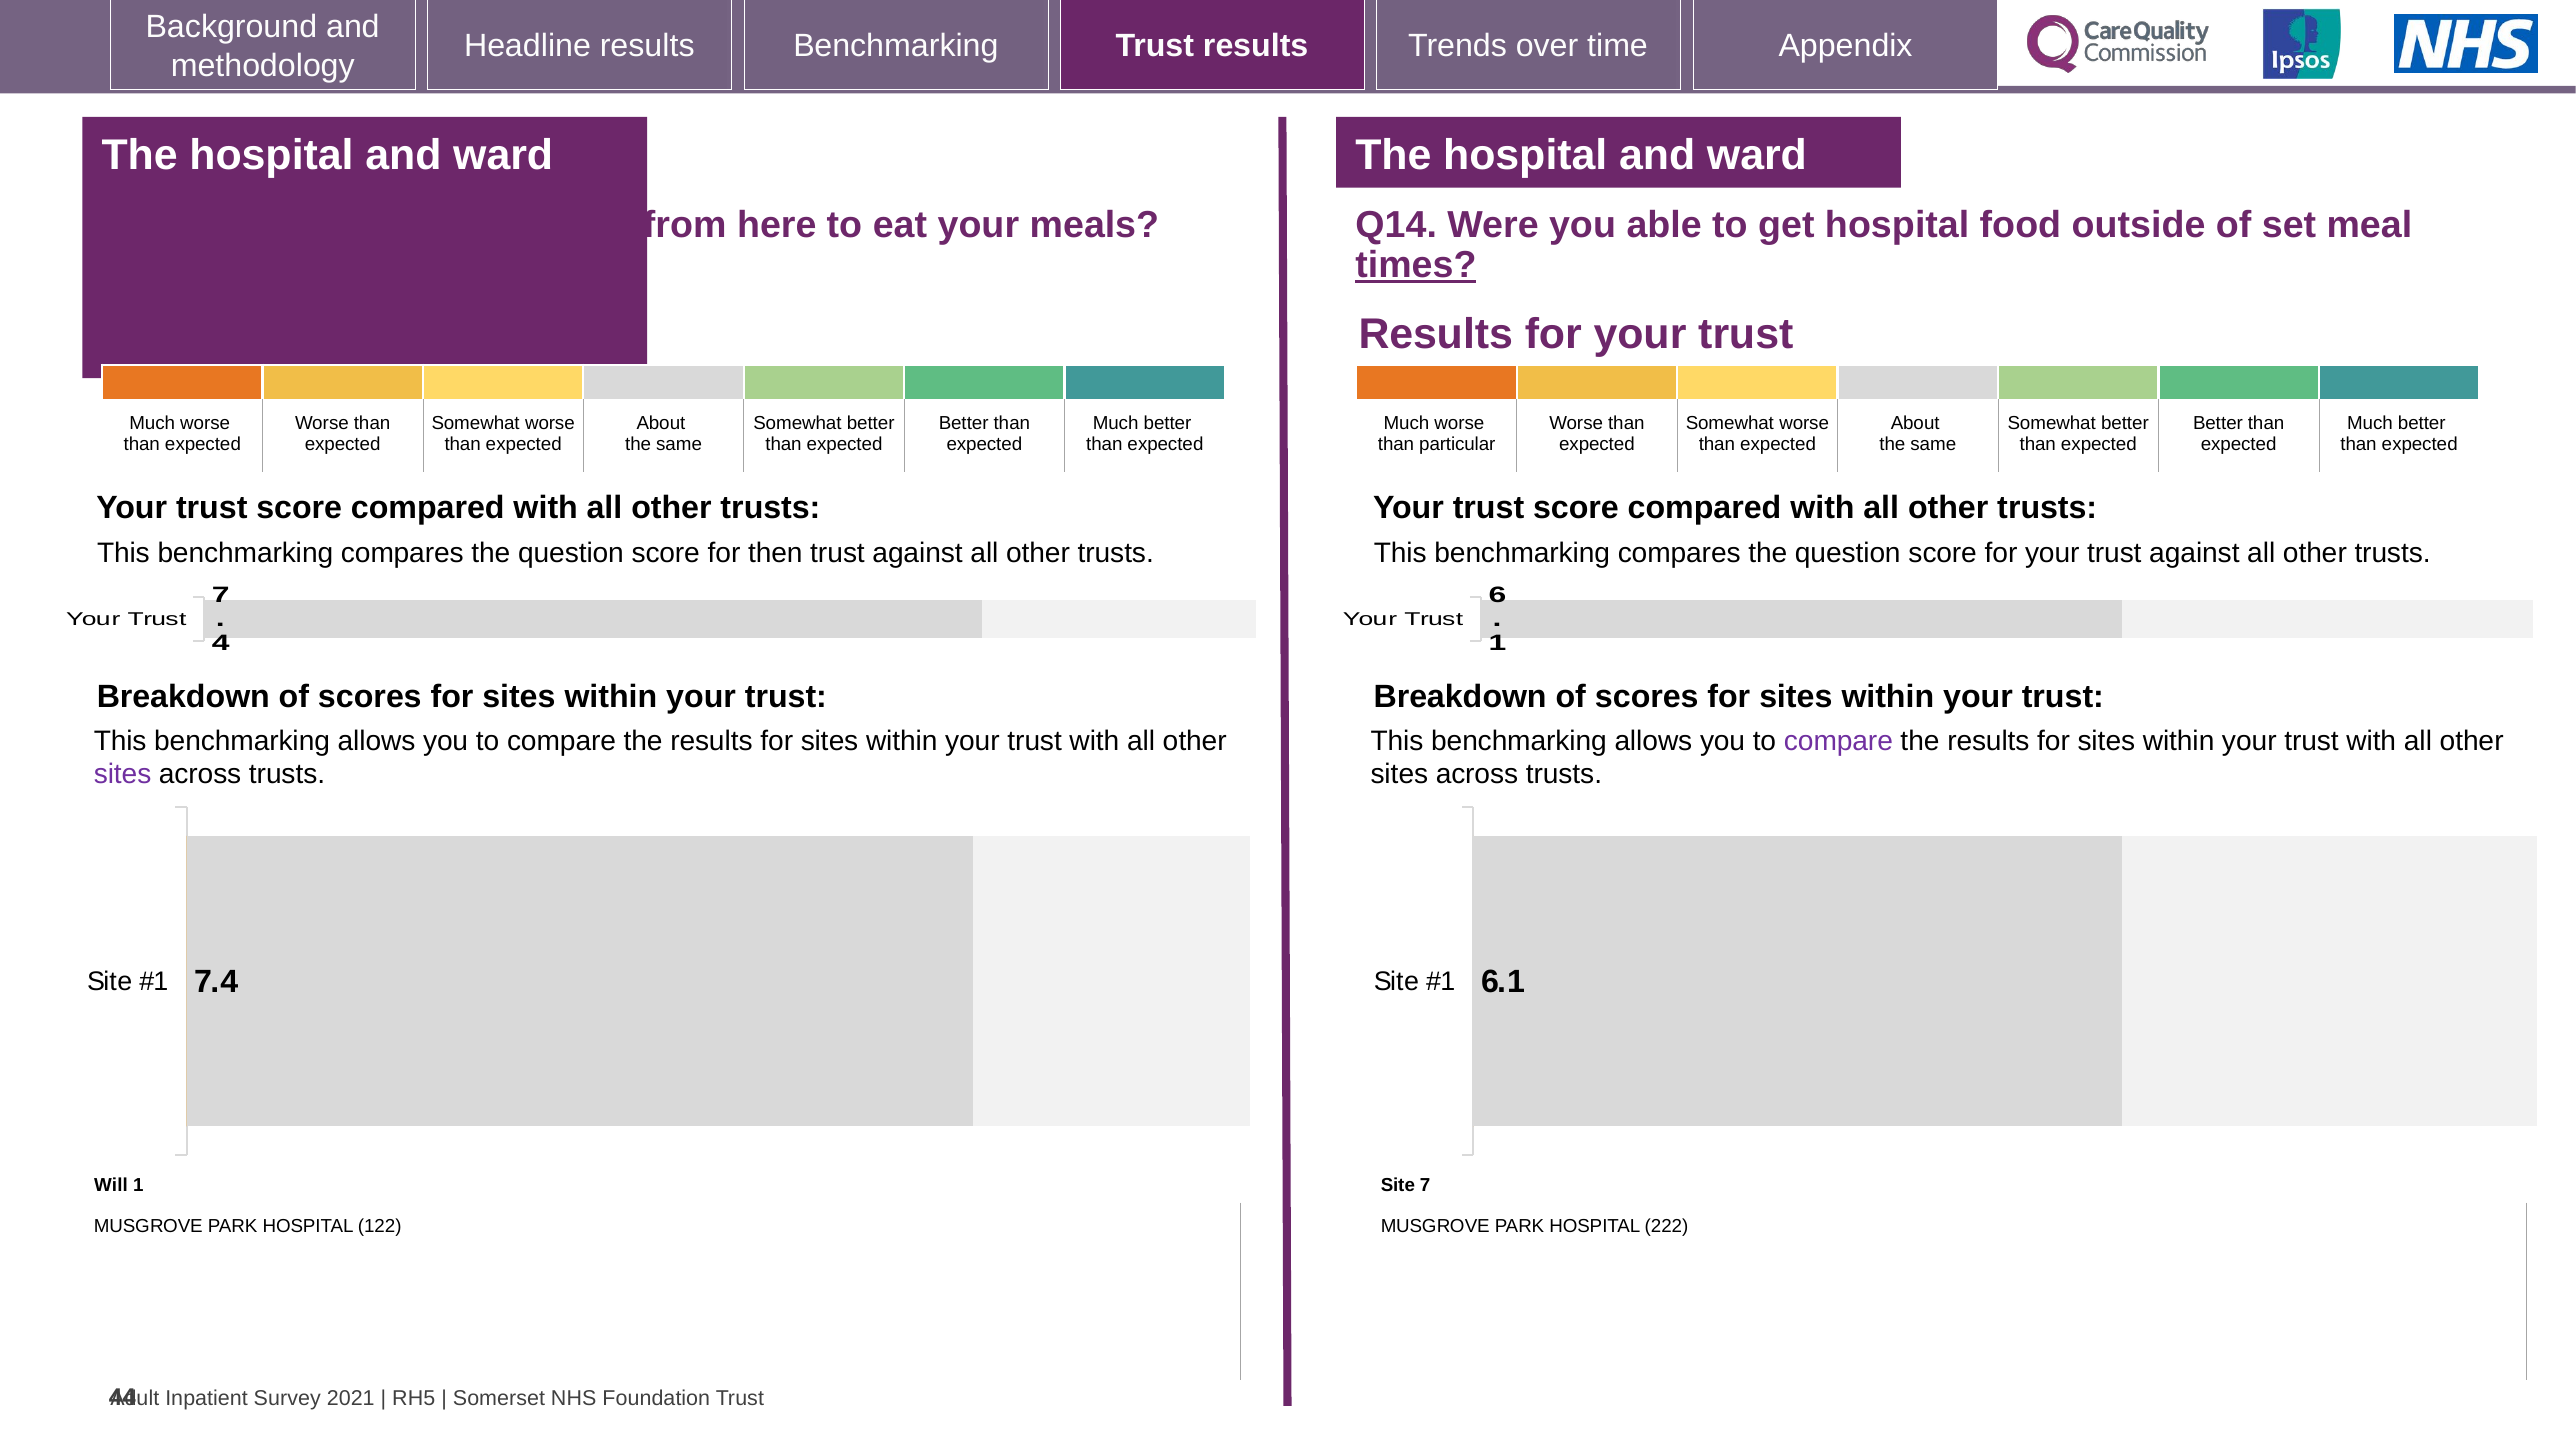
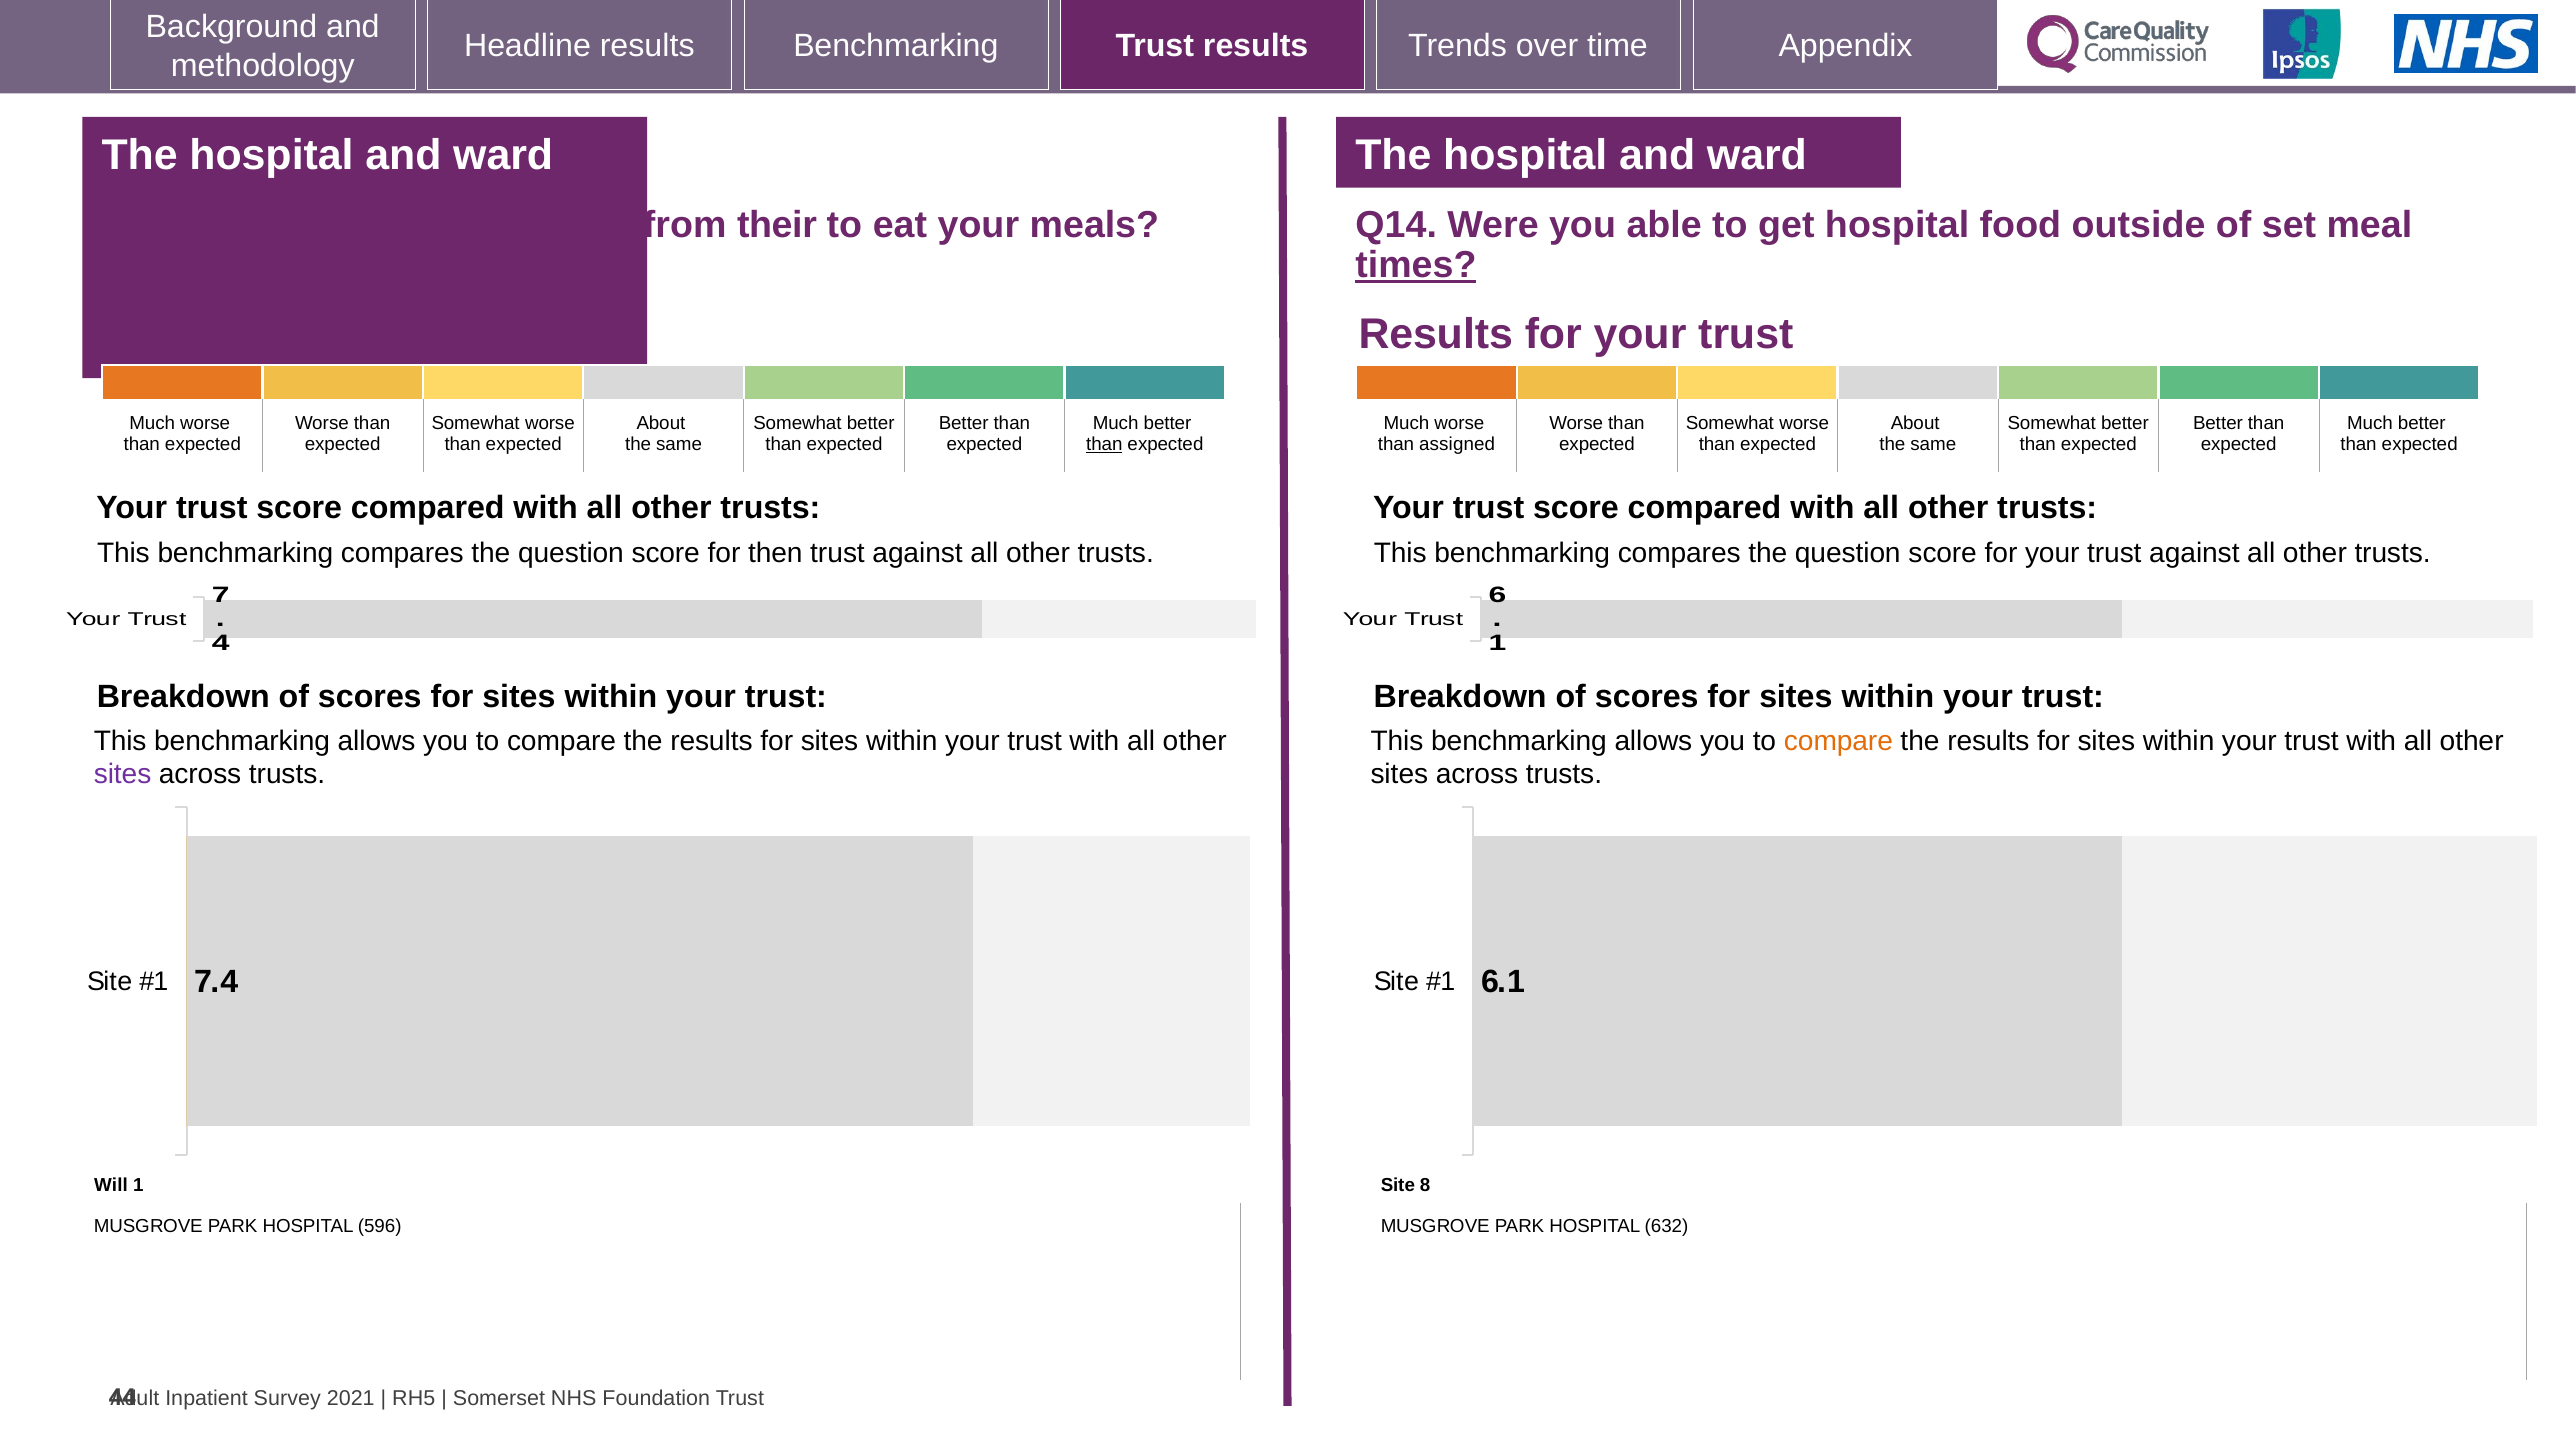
here: here -> their (777, 225)
than underline: none -> present (1104, 444)
particular: particular -> assigned (1457, 444)
compare colour: purple -> orange (1838, 741)
Site 7: 7 -> 8 (1425, 1185)
122: 122 -> 596 (380, 1227)
222: 222 -> 632 (1667, 1227)
